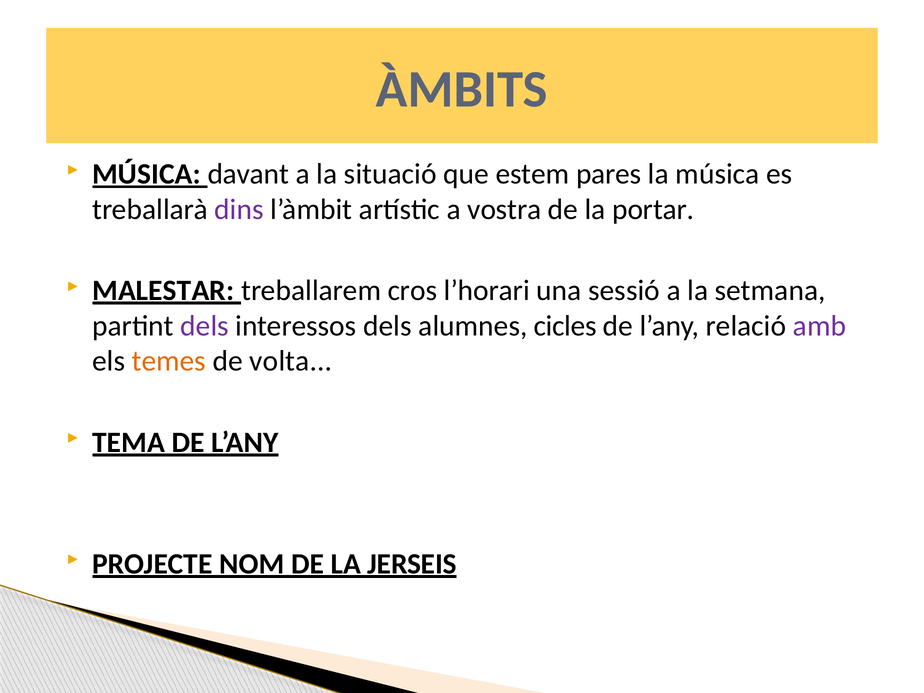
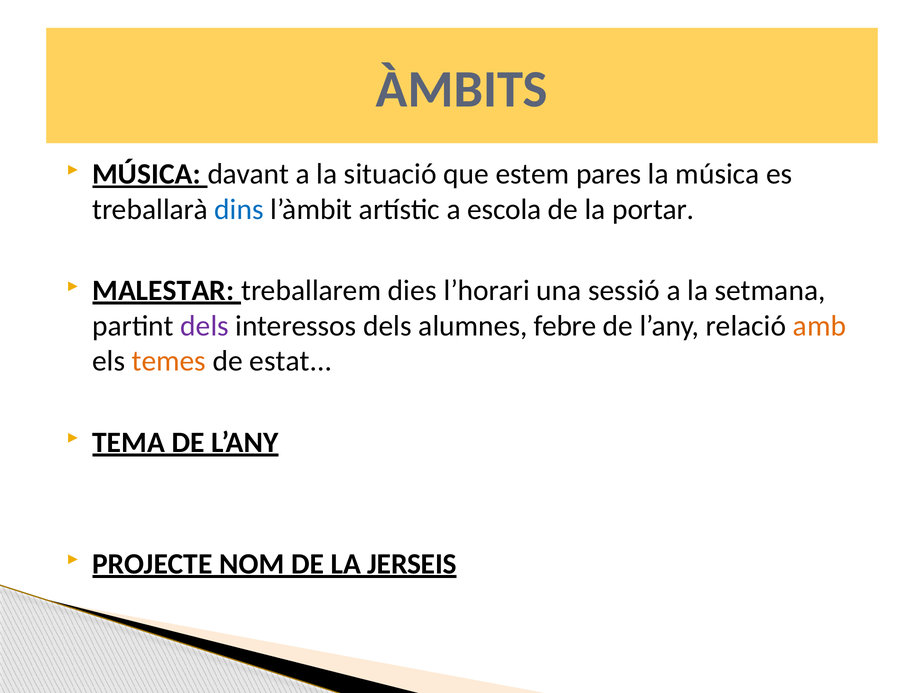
dins colour: purple -> blue (239, 209)
vostra: vostra -> escola (504, 209)
cros: cros -> dies (412, 290)
cicles: cicles -> febre (565, 326)
amb colour: purple -> orange (819, 326)
volta: volta -> estat (291, 361)
